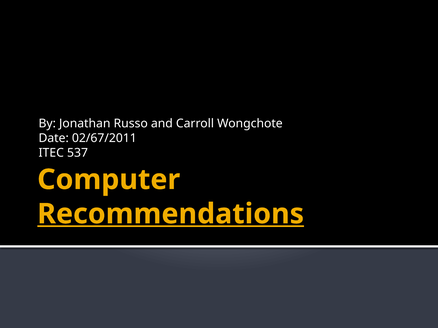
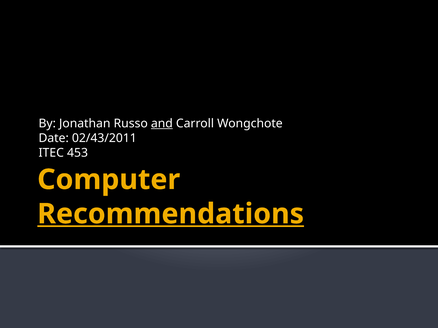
and underline: none -> present (162, 124)
02/67/2011: 02/67/2011 -> 02/43/2011 (104, 138)
537: 537 -> 453 (78, 153)
